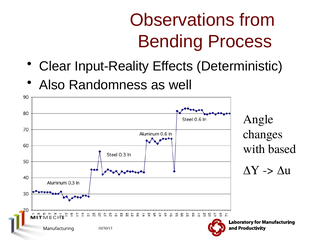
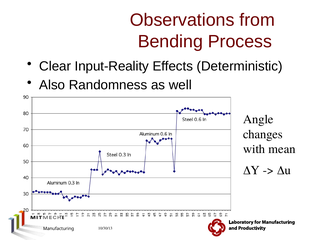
based: based -> mean (282, 149)
